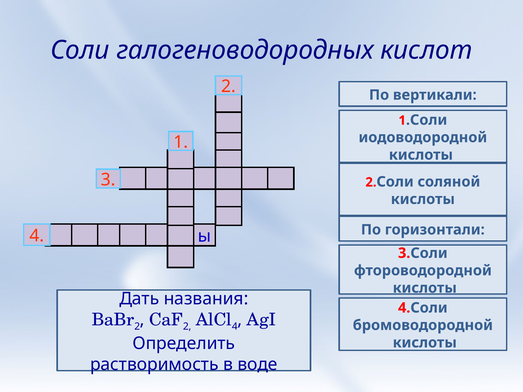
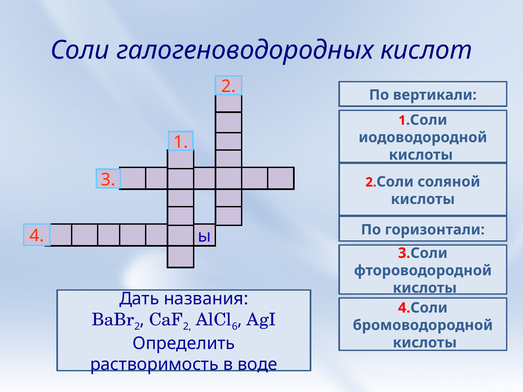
4: 4 -> 6 (235, 327)
